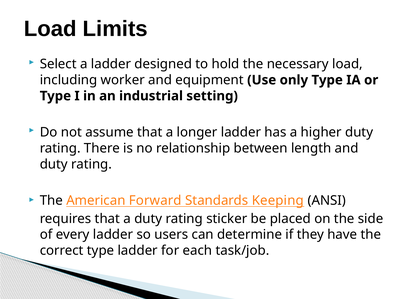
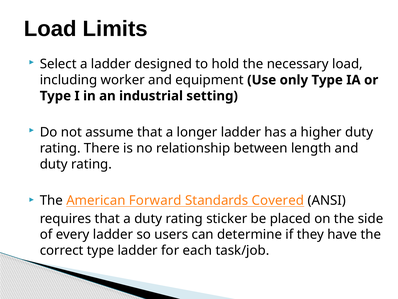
Keeping: Keeping -> Covered (278, 200)
